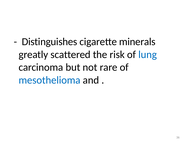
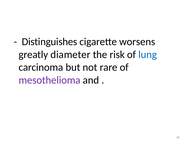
minerals: minerals -> worsens (137, 41)
scattered: scattered -> diameter (70, 54)
mesothelioma colour: blue -> purple (50, 80)
